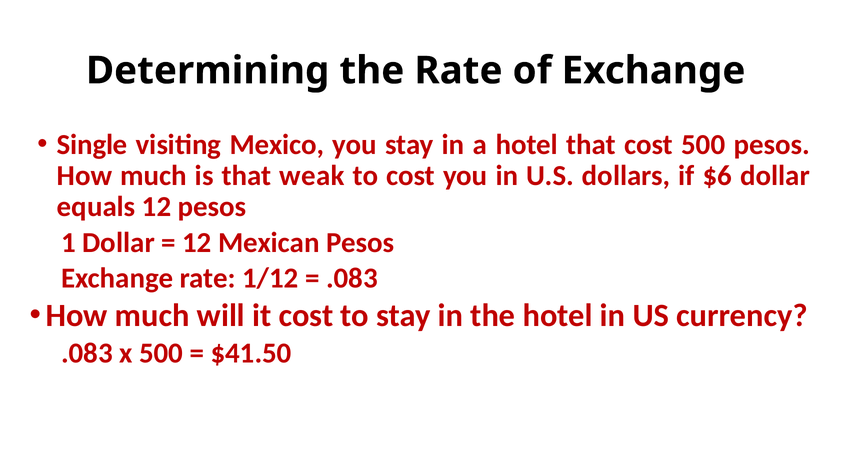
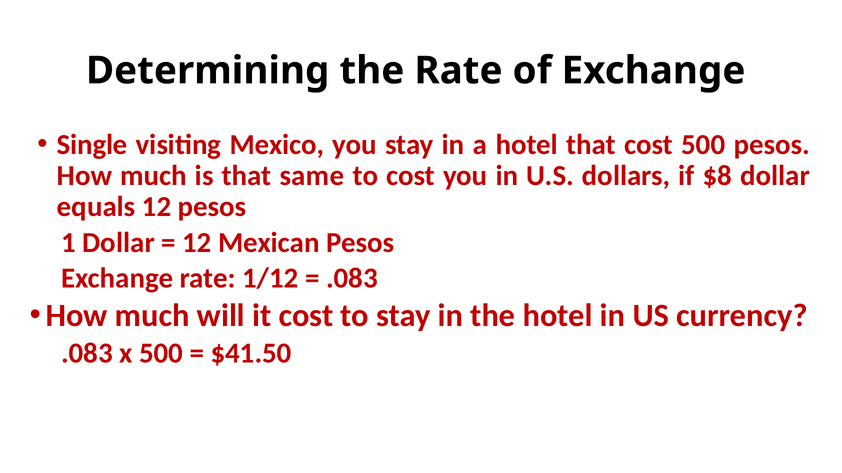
weak: weak -> same (312, 176)
$6: $6 -> $8 (717, 176)
